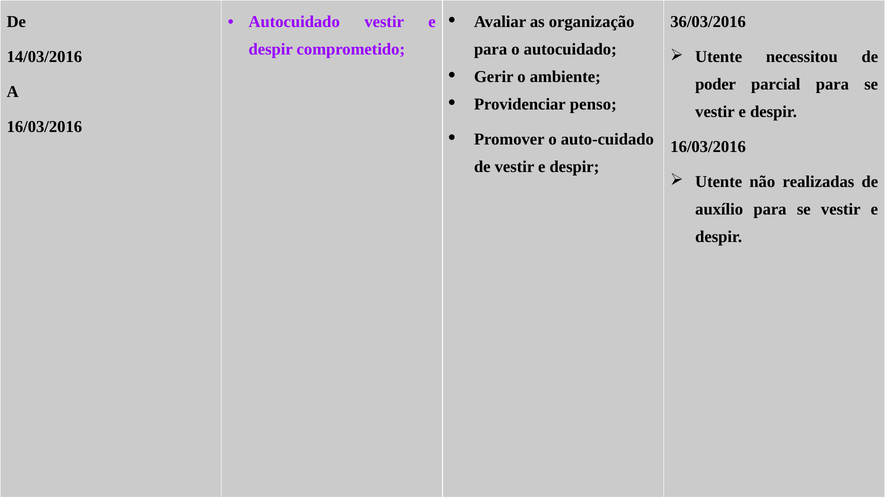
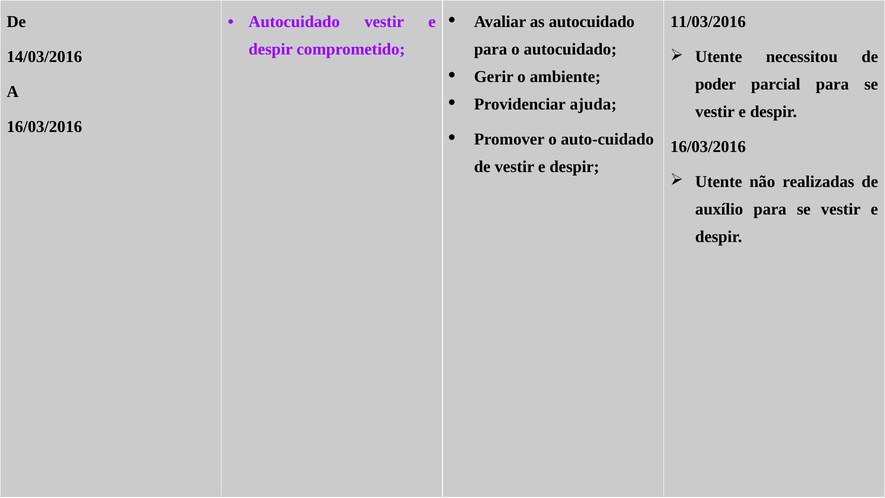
as organização: organização -> autocuidado (592, 22)
36/03/2016: 36/03/2016 -> 11/03/2016 (708, 22)
penso: penso -> ajuda (593, 104)
